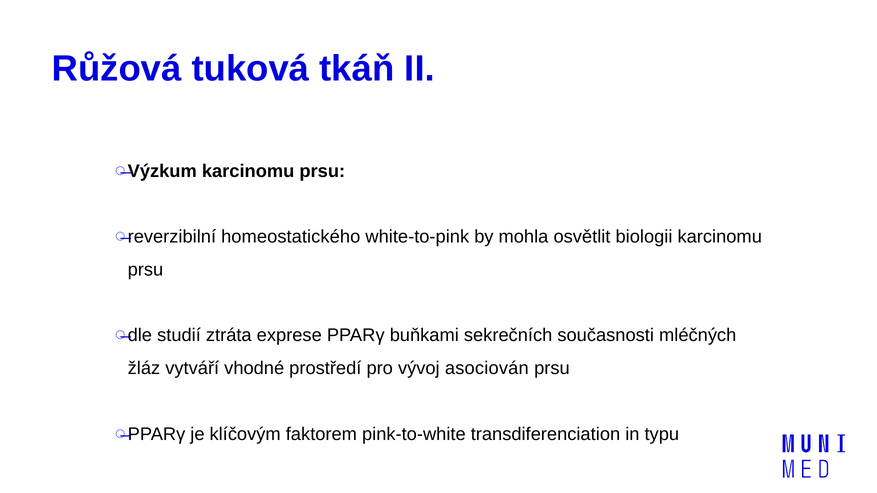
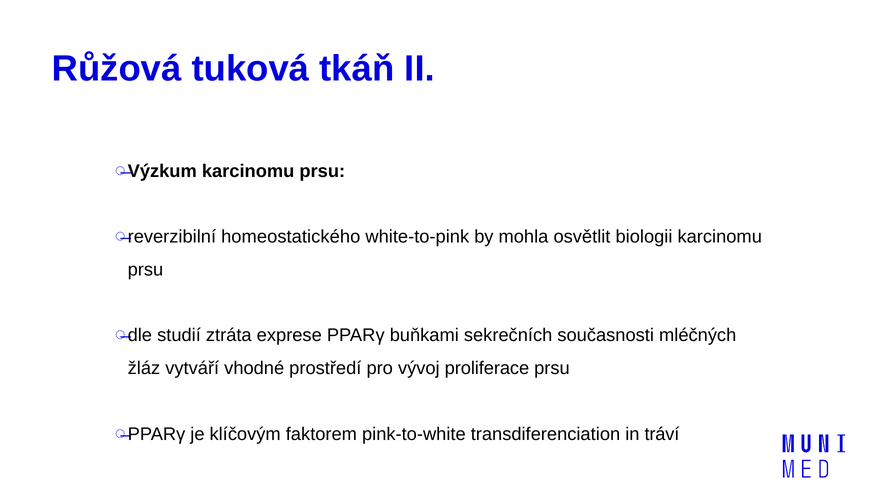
asociován: asociován -> proliferace (487, 369)
typu: typu -> tráví (662, 434)
